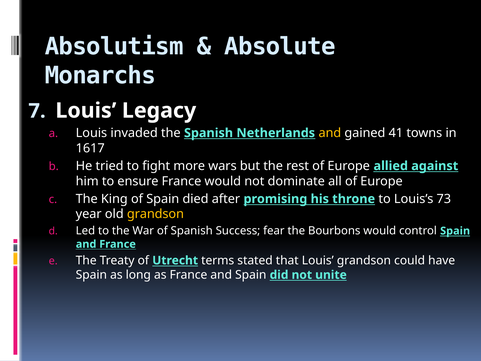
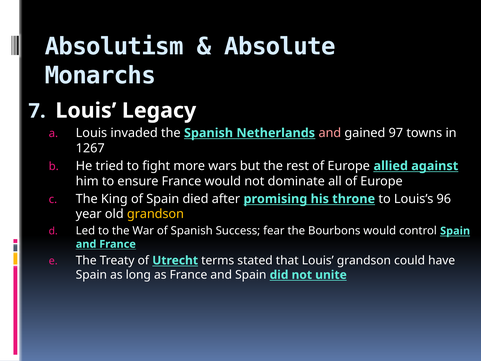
and colour: yellow -> pink (330, 133)
41: 41 -> 97 (396, 133)
1617: 1617 -> 1267 (90, 148)
73: 73 -> 96 (444, 199)
